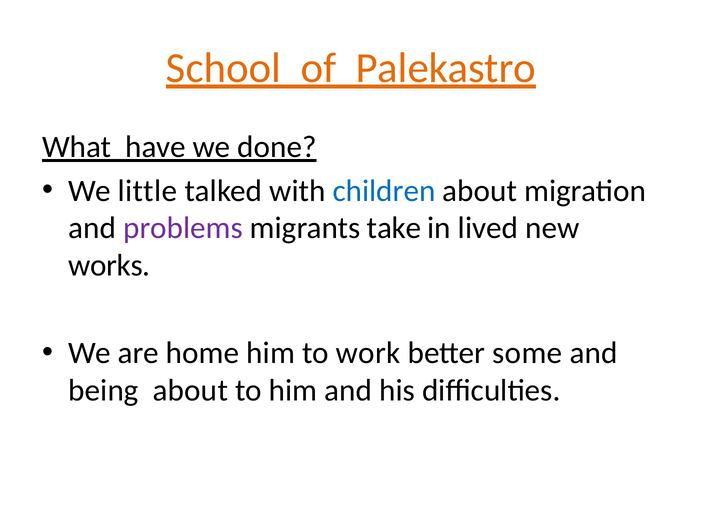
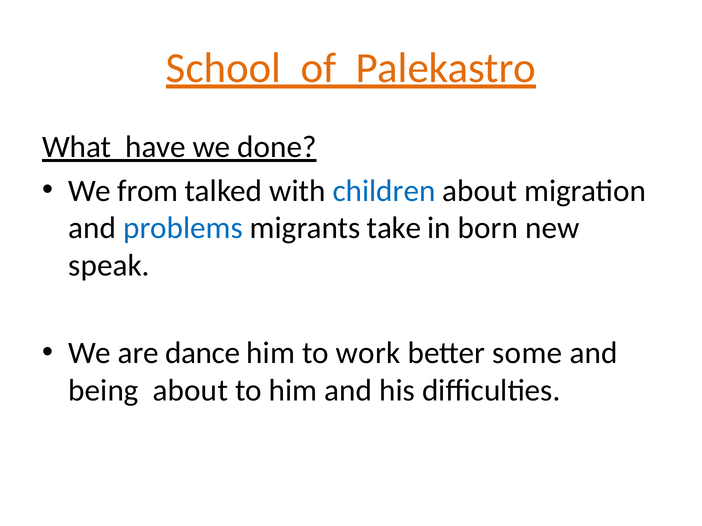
little: little -> from (148, 191)
problems colour: purple -> blue (183, 228)
lived: lived -> born (488, 228)
works: works -> speak (109, 266)
home: home -> dance (203, 353)
